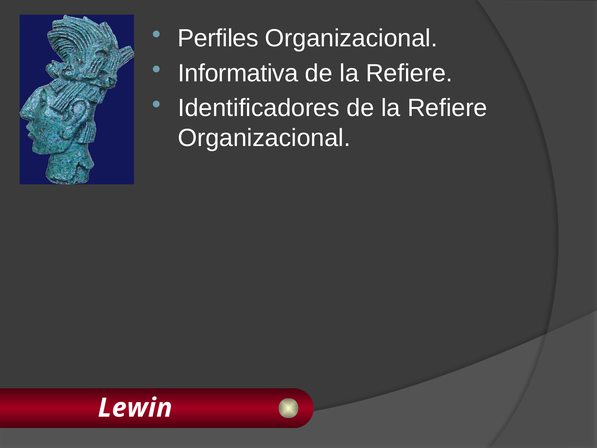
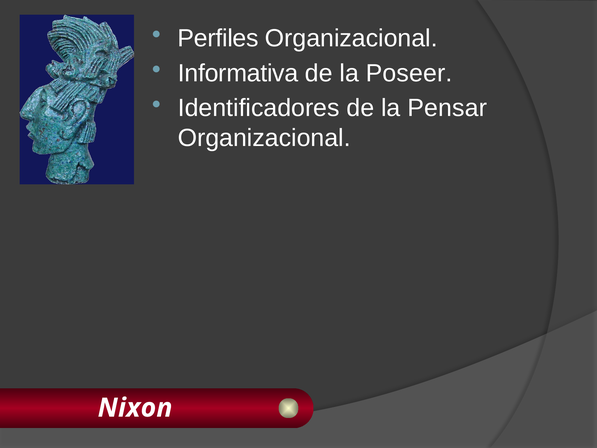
Refiere: Refiere -> Poseer (409, 73)
Identificadores de la Refiere: Refiere -> Pensar (447, 108)
Lewin: Lewin -> Nixon (135, 408)
